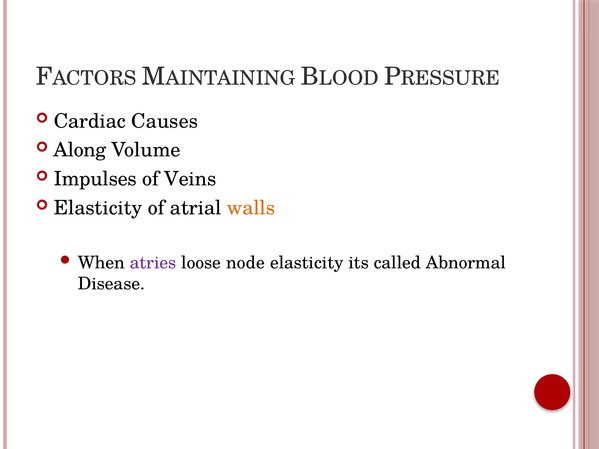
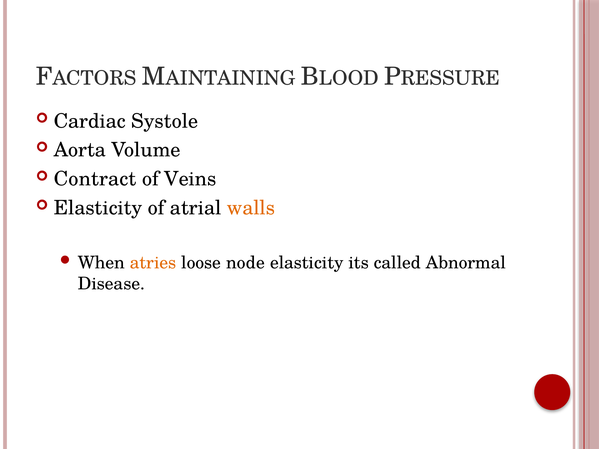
Causes: Causes -> Systole (165, 121)
Along: Along -> Aorta (80, 150)
Impulses: Impulses -> Contract (95, 179)
atries colour: purple -> orange (153, 263)
